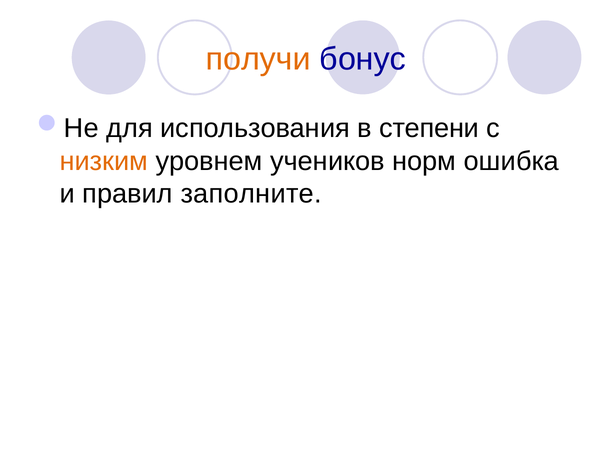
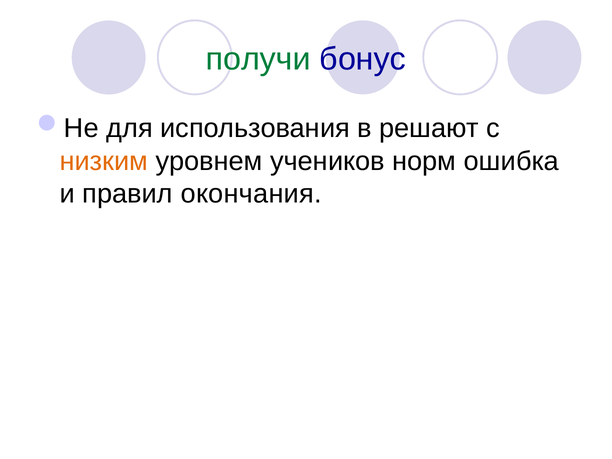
получи colour: orange -> green (258, 59)
степени: степени -> решают (429, 128)
заполните: заполните -> окончания (251, 194)
